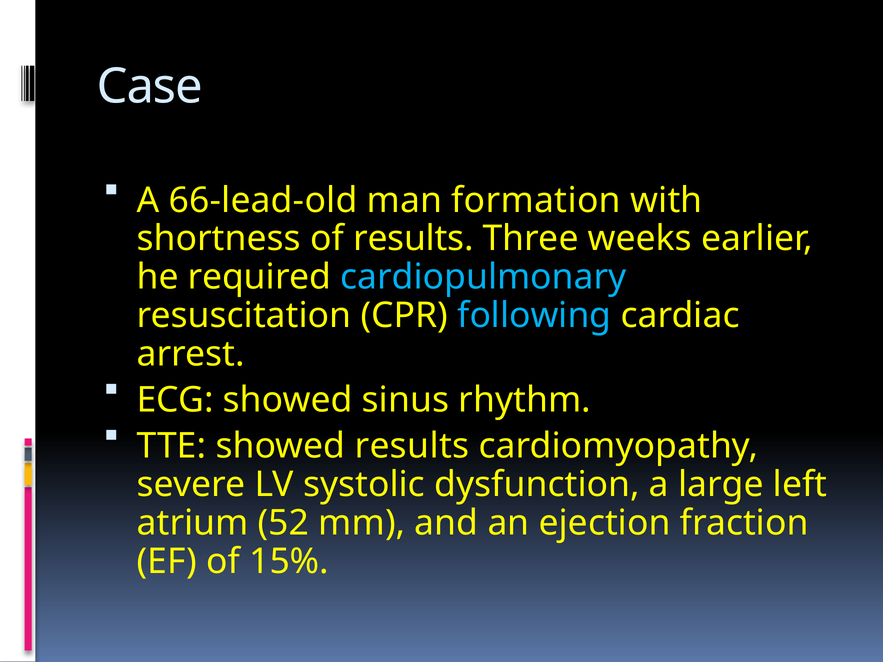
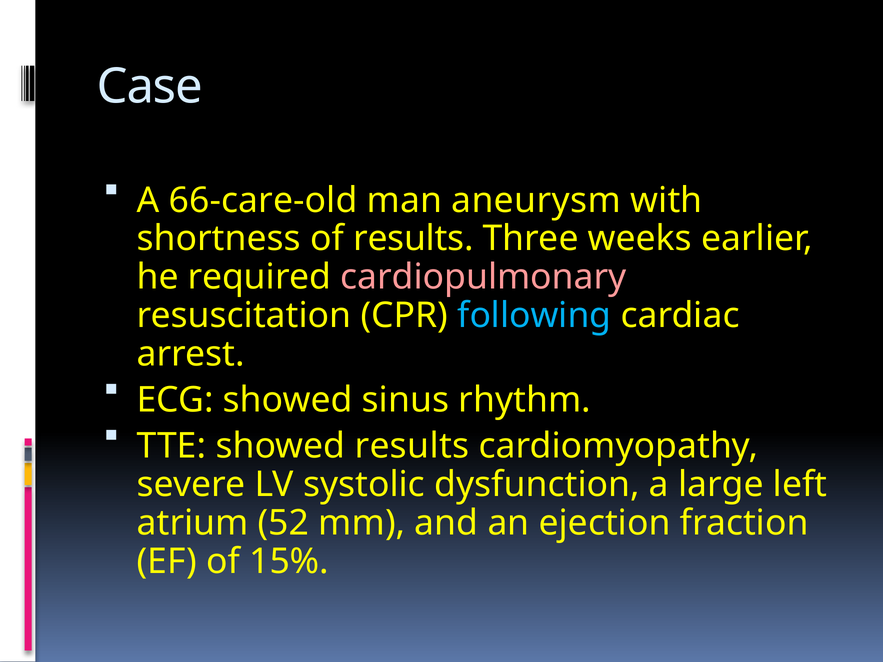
66-lead-old: 66-lead-old -> 66-care-old (263, 200)
formation: formation -> aneurysm (536, 200)
cardiopulmonary colour: light blue -> pink (483, 277)
